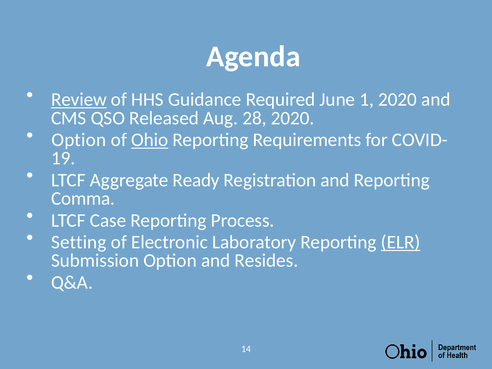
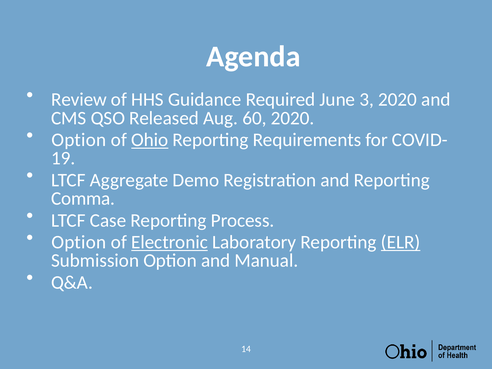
Review underline: present -> none (79, 100)
1: 1 -> 3 (367, 100)
28: 28 -> 60 (254, 118)
Ready: Ready -> Demo (196, 180)
Setting: Setting -> Option (79, 242)
Electronic underline: none -> present (170, 242)
Resides: Resides -> Manual (266, 261)
